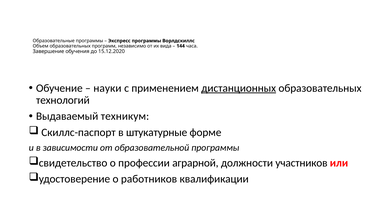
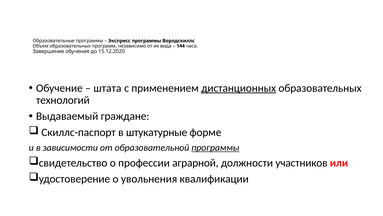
науки: науки -> штата (107, 88)
техникум: техникум -> граждане (125, 116)
программы underline: none -> present (215, 147)
работников: работников -> увольнения (149, 178)
